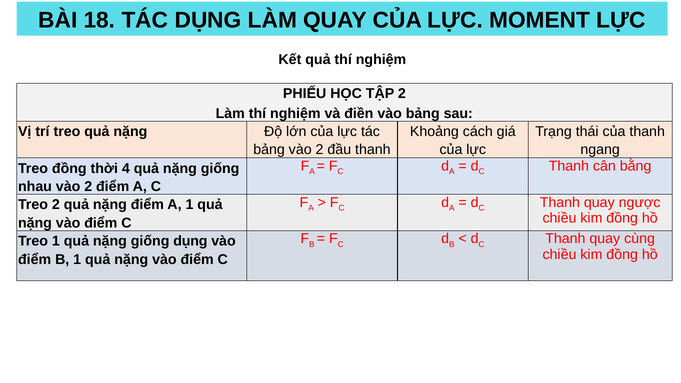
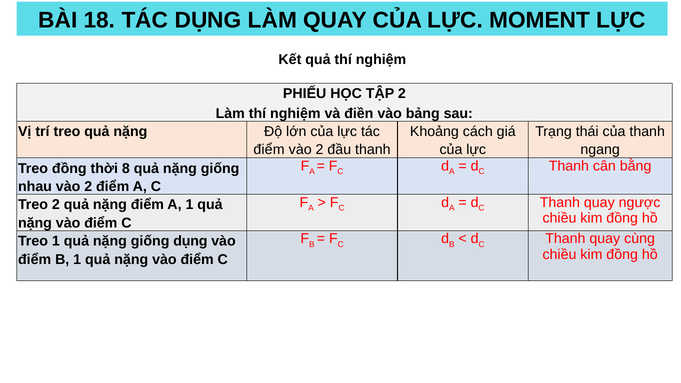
bảng: bảng -> điểm (269, 150)
4: 4 -> 8 (126, 168)
